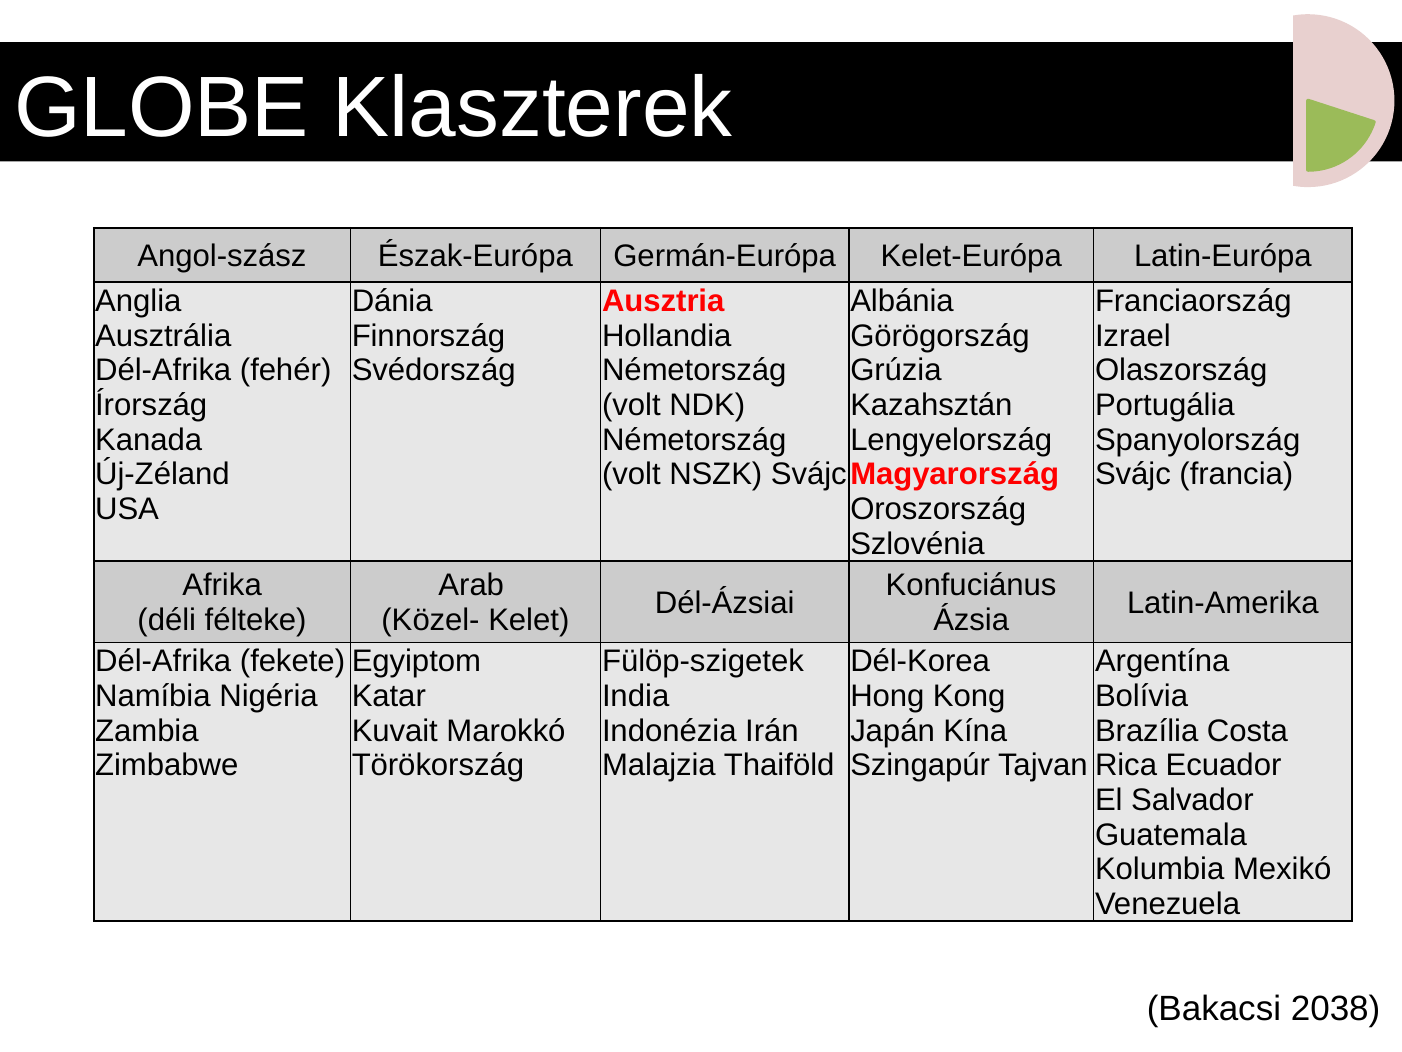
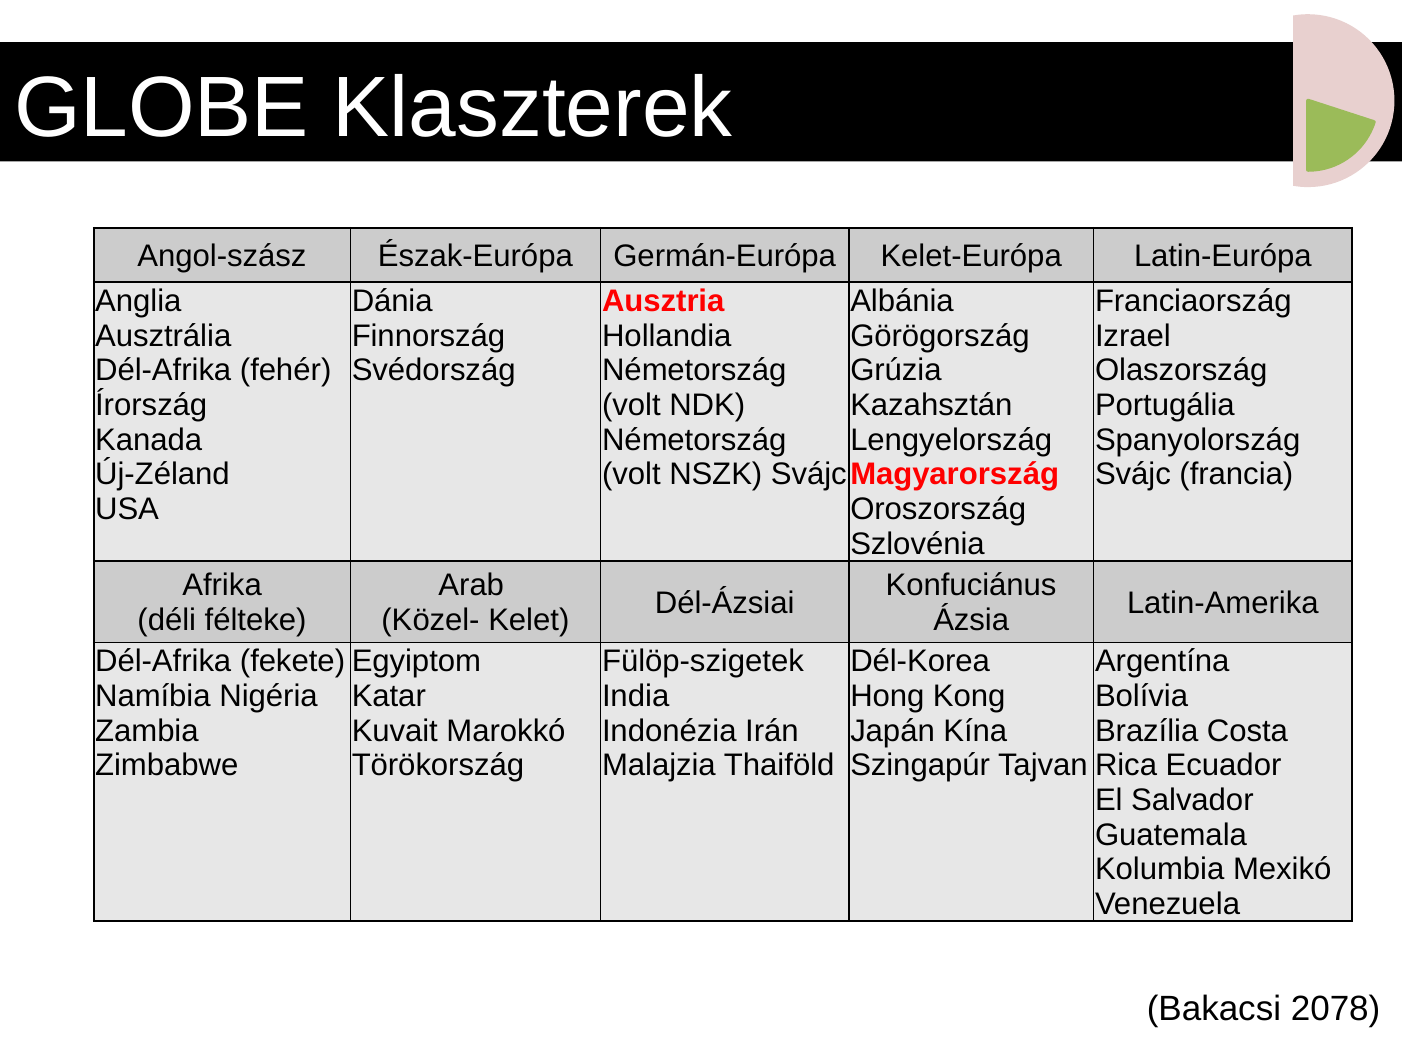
2038: 2038 -> 2078 (1336, 1009)
